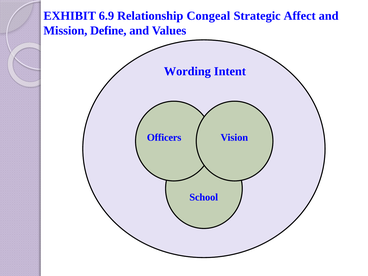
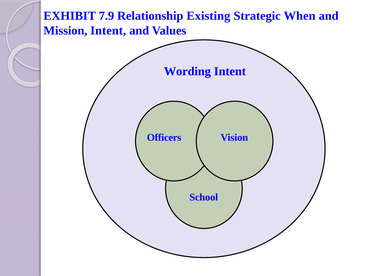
6.9: 6.9 -> 7.9 (106, 16)
Congeal: Congeal -> Existing (208, 16)
Affect: Affect -> When (300, 16)
Mission Define: Define -> Intent (108, 31)
